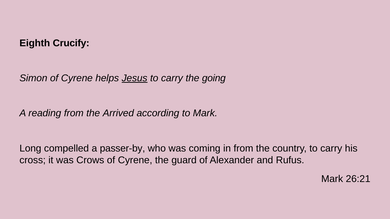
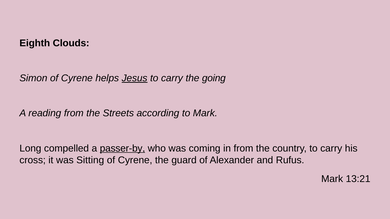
Crucify: Crucify -> Clouds (71, 43)
Arrived: Arrived -> Streets (118, 113)
passer-by underline: none -> present (122, 149)
Crows: Crows -> Sitting (90, 160)
26:21: 26:21 -> 13:21 (358, 179)
